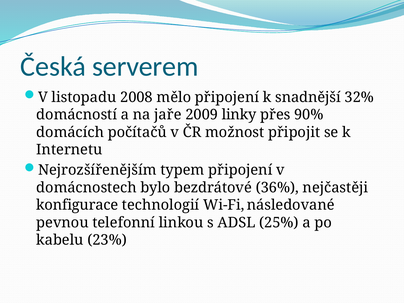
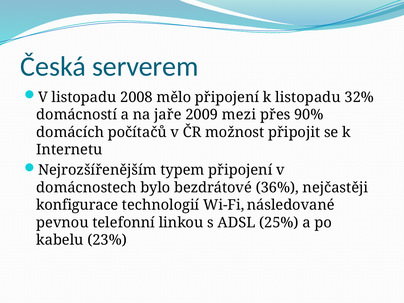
k snadnější: snadnější -> listopadu (308, 97)
linky: linky -> mezi (239, 115)
